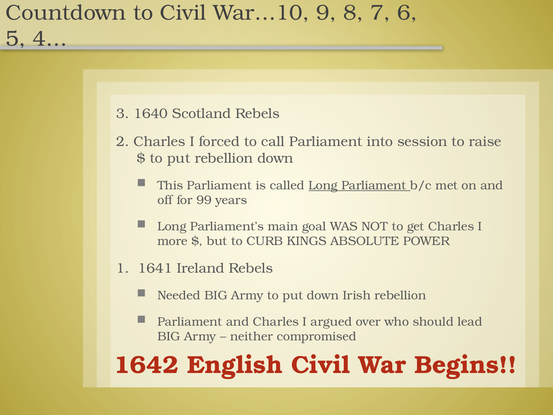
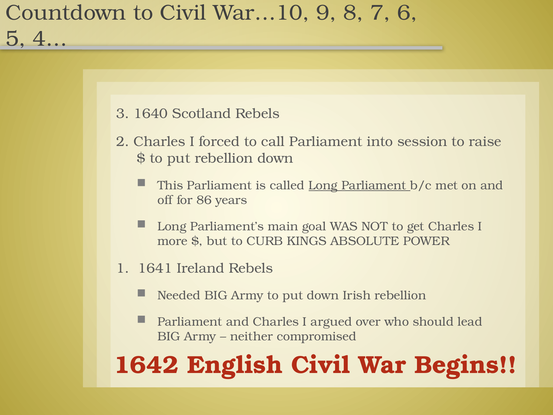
99: 99 -> 86 (204, 200)
